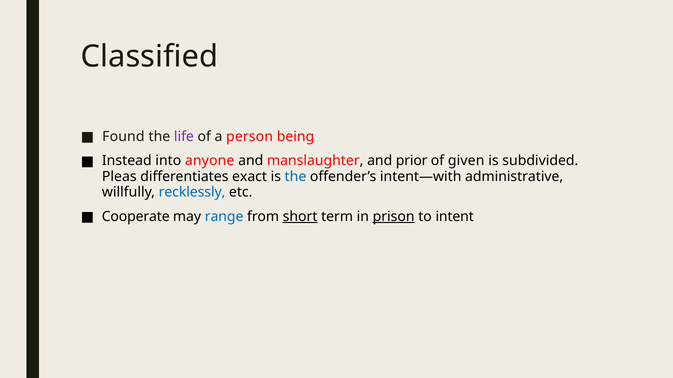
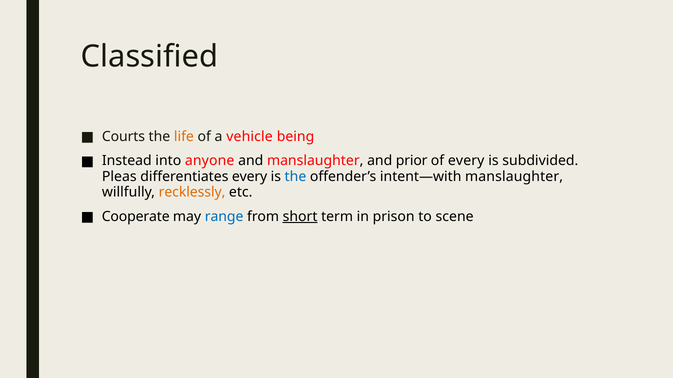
Found: Found -> Courts (123, 137)
life colour: purple -> orange (184, 137)
person: person -> vehicle (250, 137)
of given: given -> every (466, 161)
differentiates exact: exact -> every (250, 177)
intent—with administrative: administrative -> manslaughter (514, 177)
recklessly colour: blue -> orange (192, 193)
prison underline: present -> none (394, 217)
intent: intent -> scene (455, 217)
